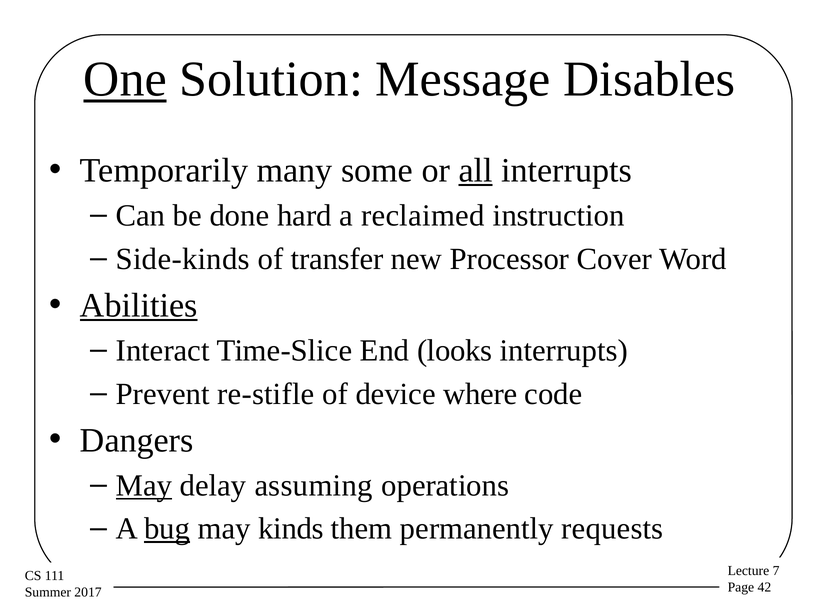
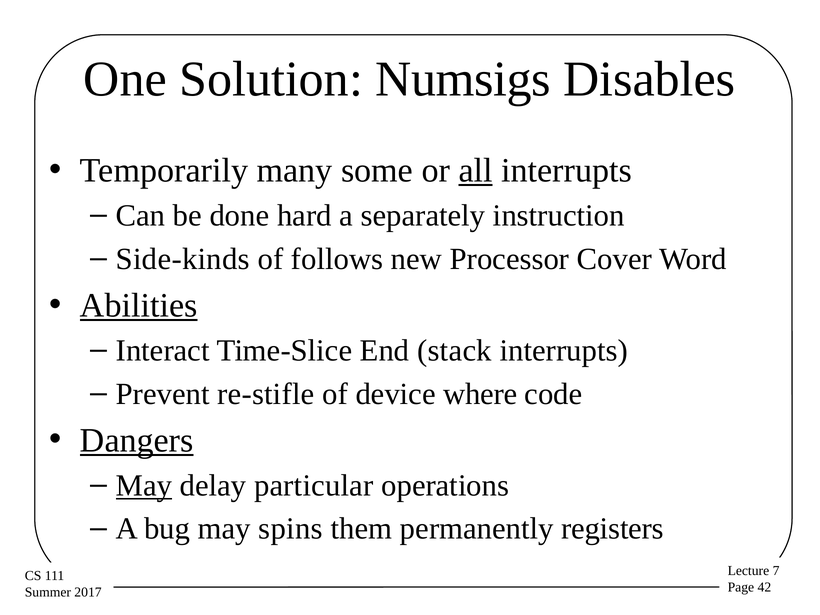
One underline: present -> none (125, 79)
Message: Message -> Numsigs (463, 79)
reclaimed: reclaimed -> separately (423, 216)
transfer: transfer -> follows (337, 259)
looks: looks -> stack (454, 351)
Dangers underline: none -> present (137, 440)
assuming: assuming -> particular (314, 485)
bug underline: present -> none (167, 529)
kinds: kinds -> spins (291, 529)
requests: requests -> registers (613, 529)
